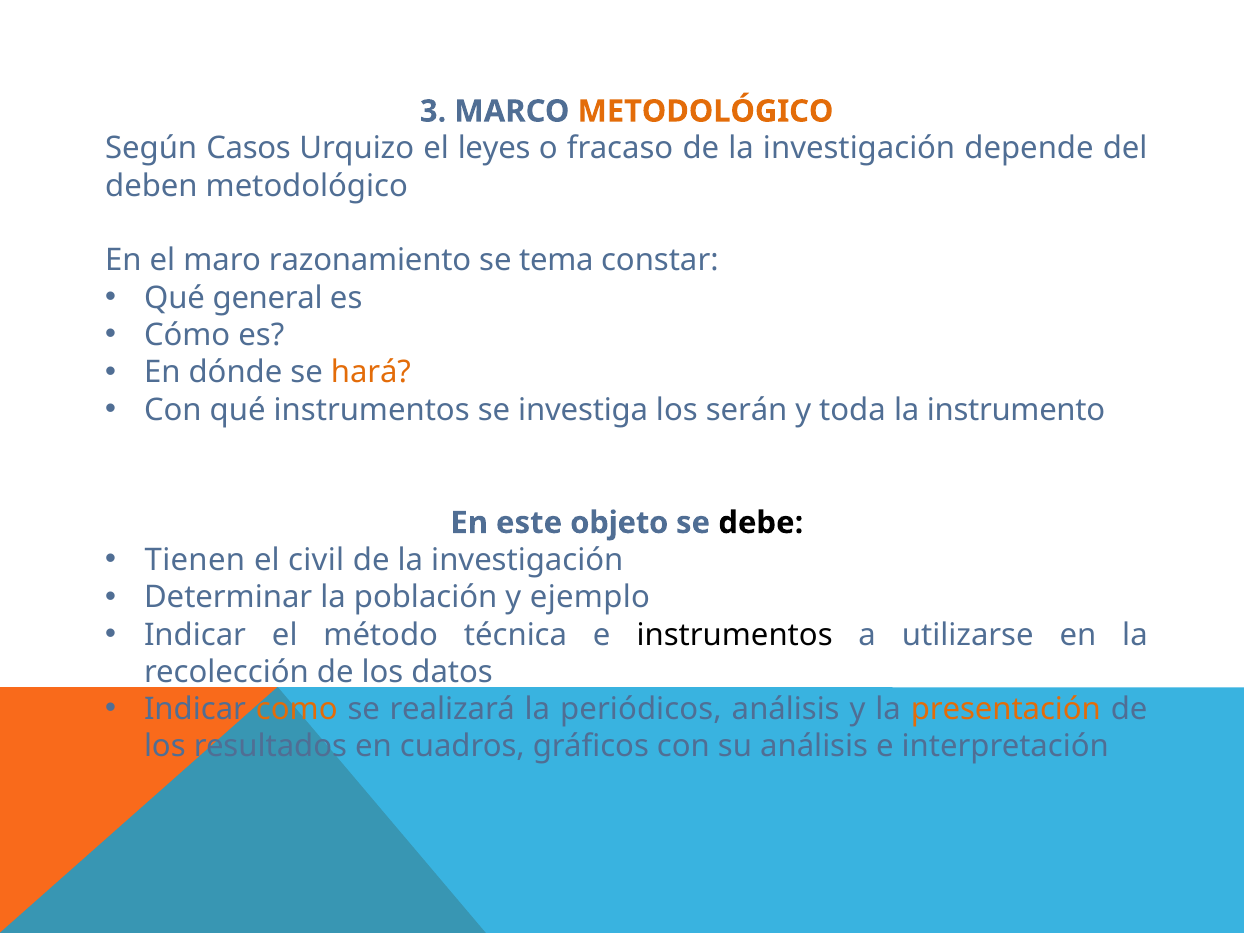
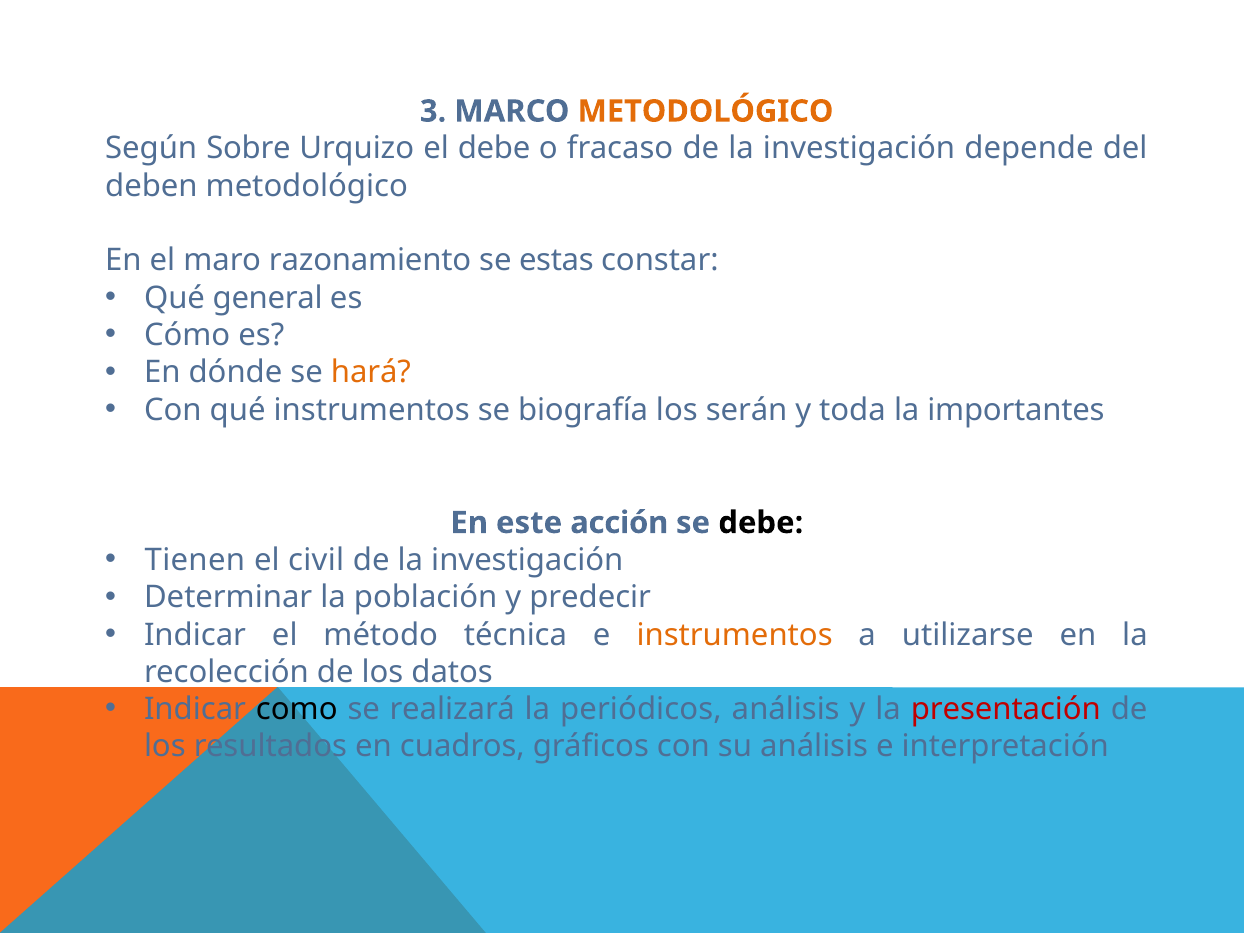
Casos: Casos -> Sobre (249, 149)
el leyes: leyes -> debe (494, 149)
tema: tema -> estas (556, 261)
investiga: investiga -> biografía (583, 410)
instrumento: instrumento -> importantes (1016, 410)
objeto: objeto -> acción (619, 523)
ejemplo: ejemplo -> predecir (590, 597)
instrumentos colour: black -> orange (735, 635)
como colour: orange -> black (297, 709)
presentación colour: orange -> red (1006, 709)
